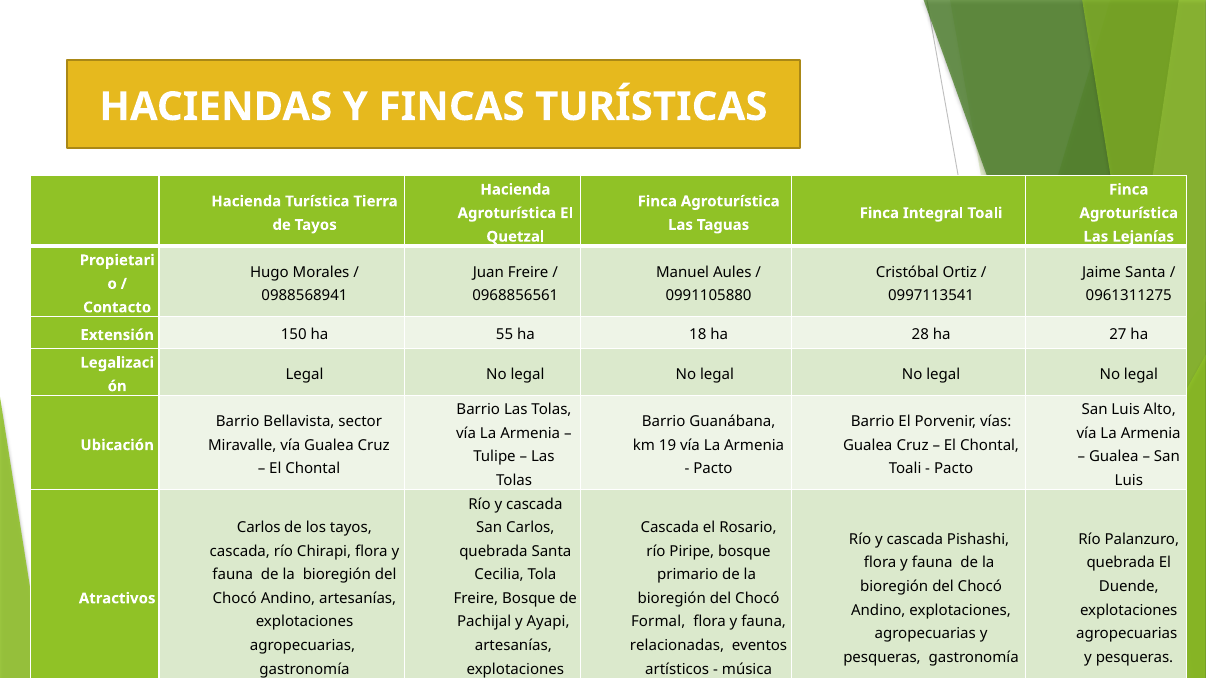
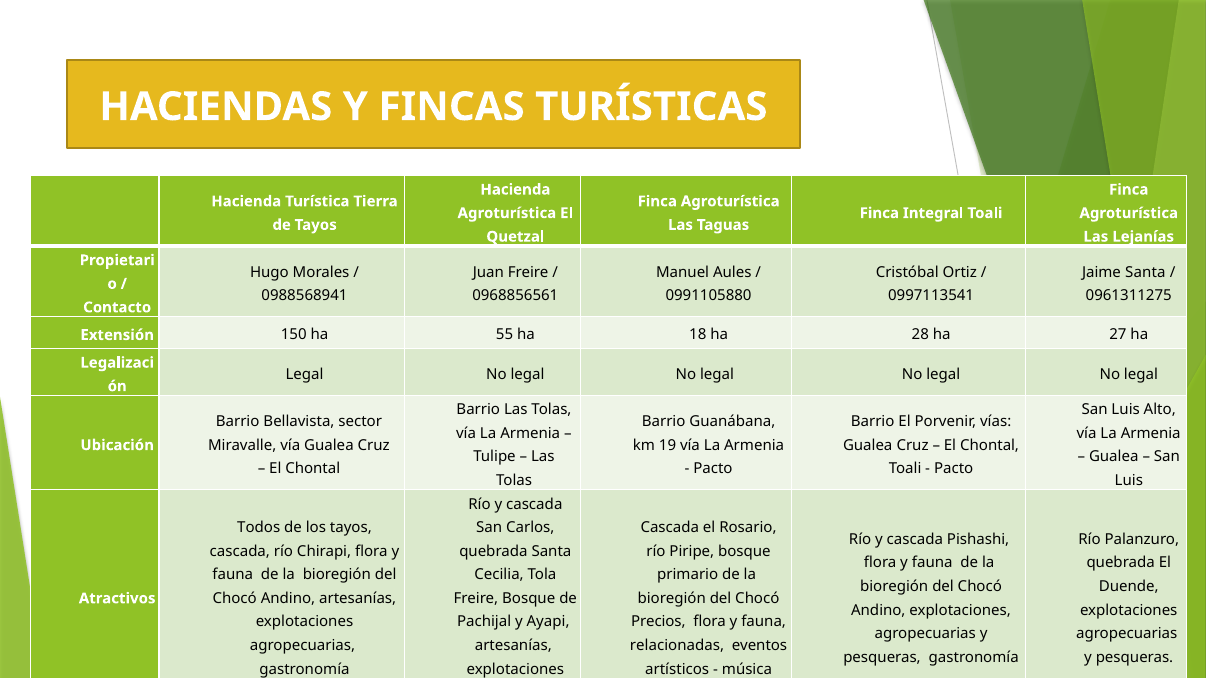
Carlos: Carlos -> Todos (259, 528)
Formal: Formal -> Precios (658, 622)
